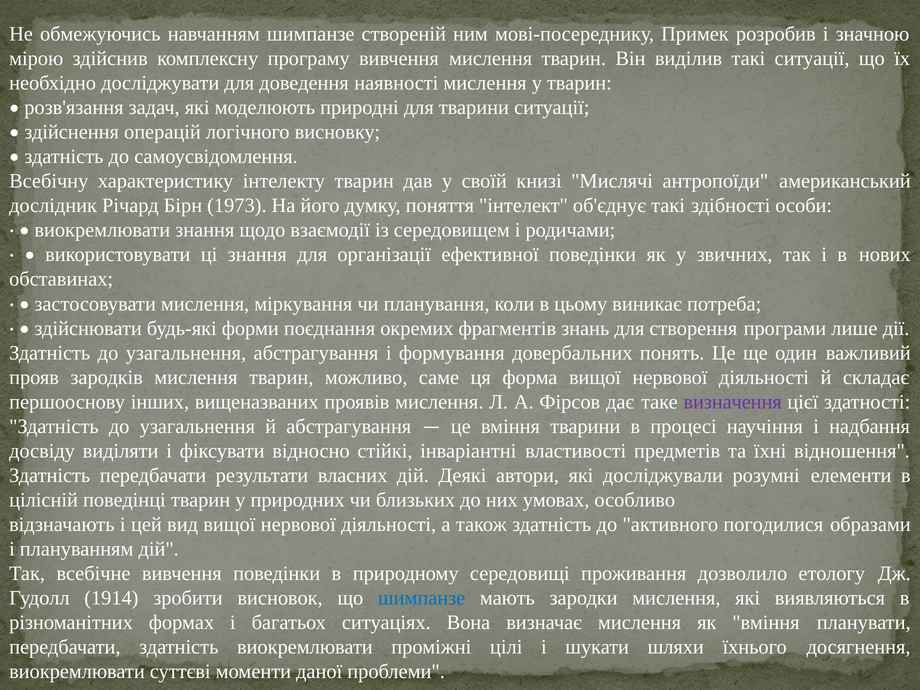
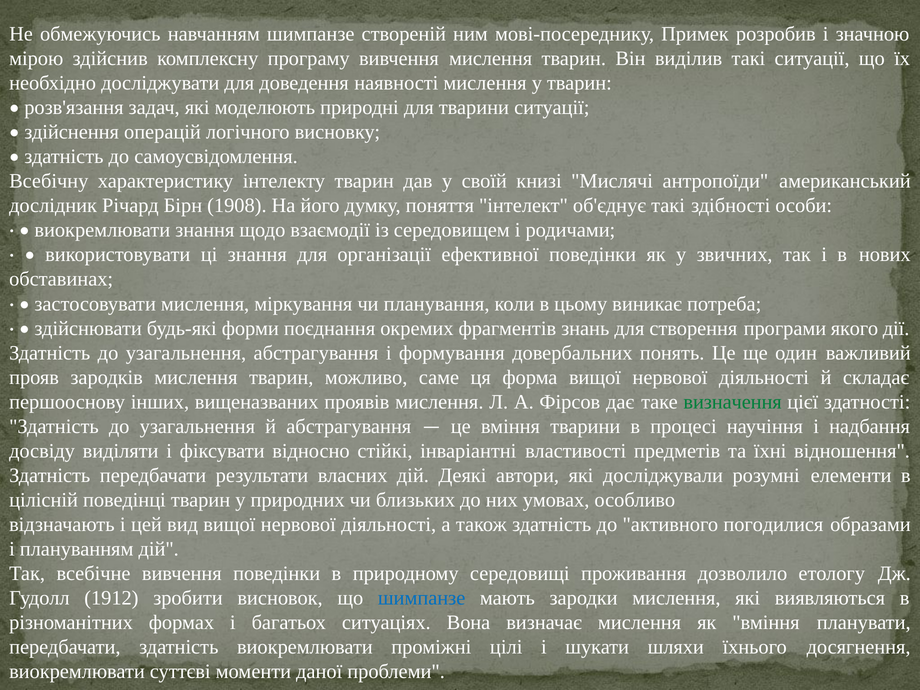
1973: 1973 -> 1908 (237, 206)
лише: лише -> якого (855, 328)
визначення colour: purple -> green (733, 402)
1914: 1914 -> 1912 (111, 598)
